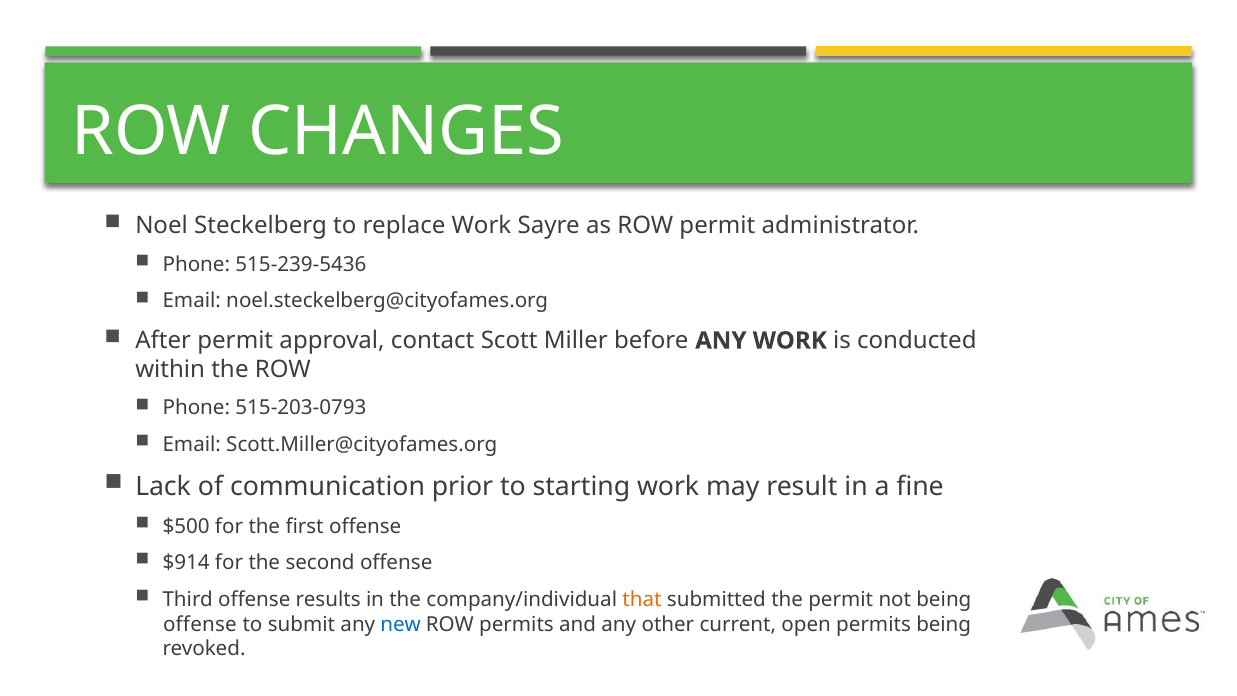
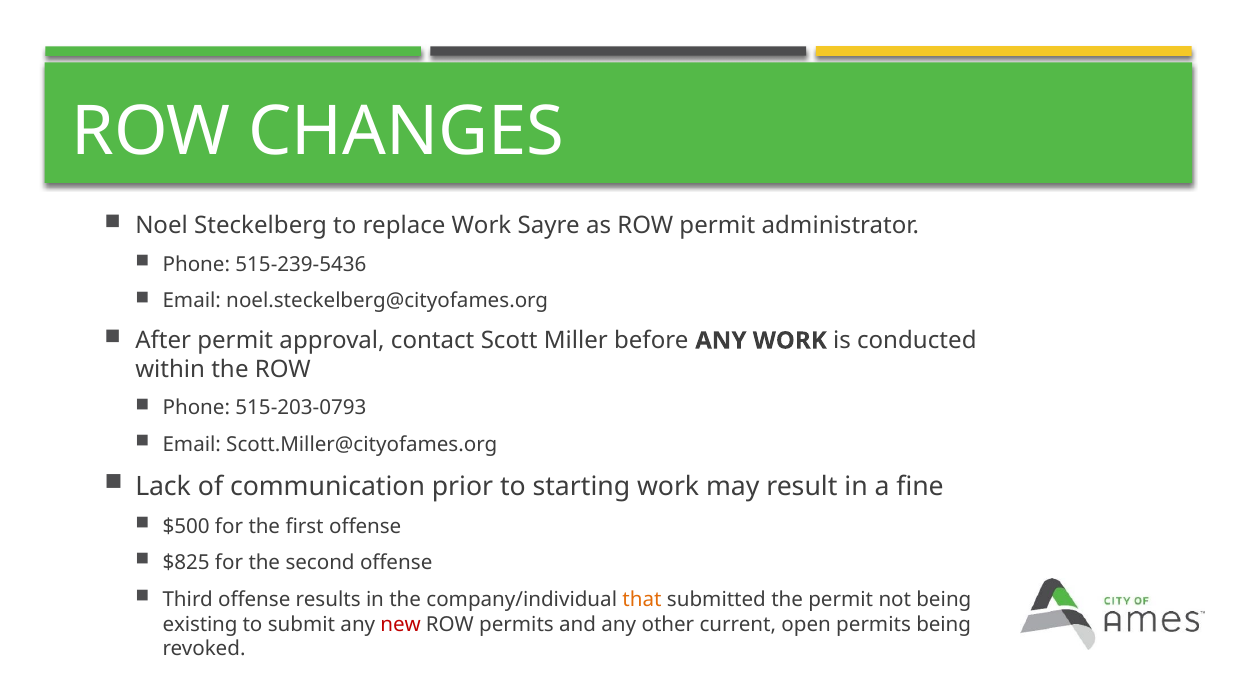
$914: $914 -> $825 (186, 563)
offense: offense -> existing (200, 624)
new colour: blue -> red (401, 624)
